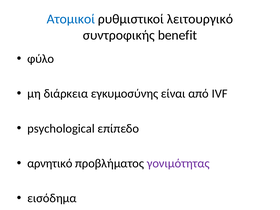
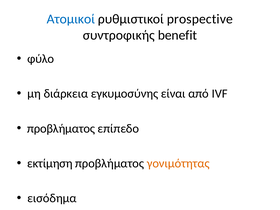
λειτουργικό: λειτουργικό -> prospective (200, 19)
psychological: psychological -> προβλήματος (61, 129)
αρνητικό: αρνητικό -> εκτίμηση (50, 163)
γονιμότητας colour: purple -> orange (178, 163)
